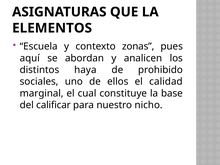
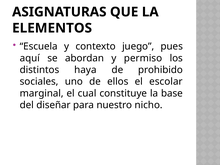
zonas: zonas -> juego (138, 46)
analicen: analicen -> permiso (143, 58)
calidad: calidad -> escolar (166, 82)
calificar: calificar -> diseñar (53, 105)
